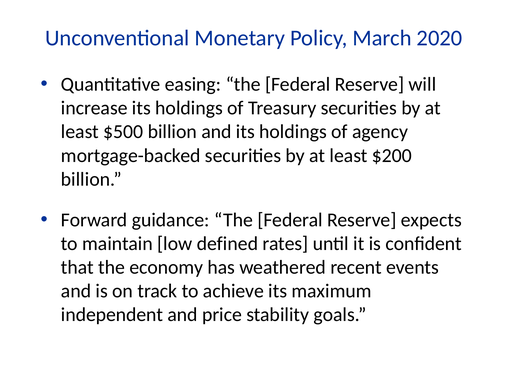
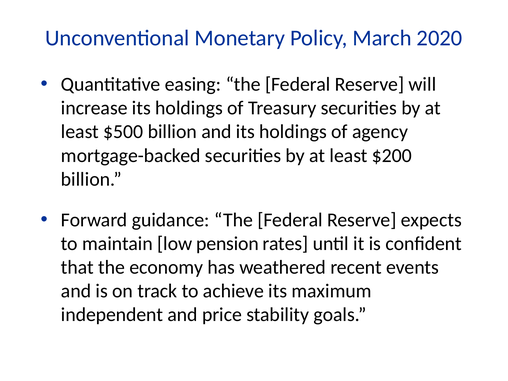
defined: defined -> pension (228, 244)
